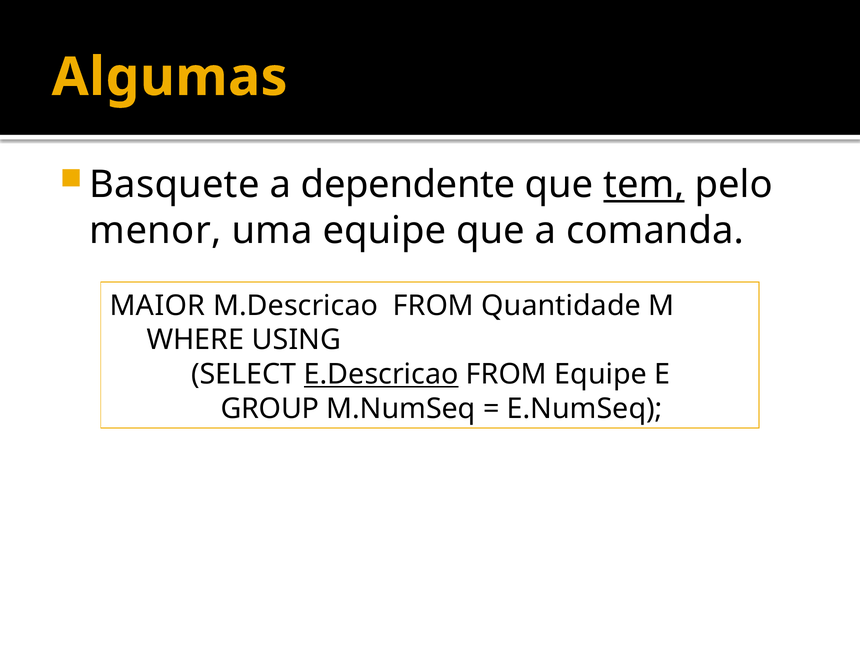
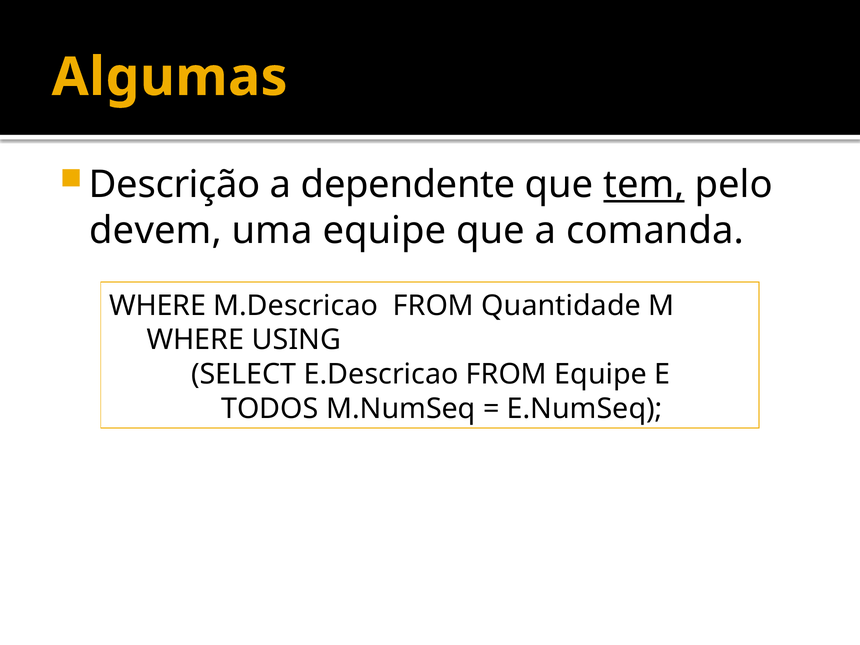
Basquete: Basquete -> Descrição (175, 185)
menor: menor -> devem (156, 231)
MAIOR: MAIOR -> WHERE (158, 306)
E.Descricao underline: present -> none (381, 374)
GROUP: GROUP -> TODOS (270, 409)
